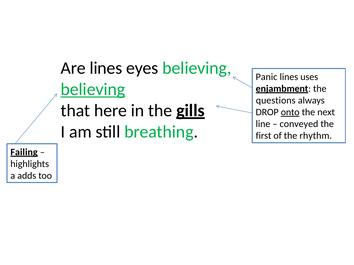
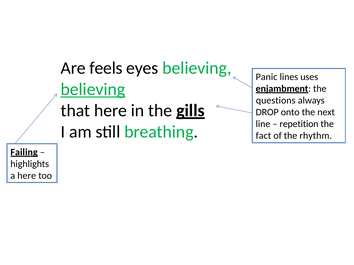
Are lines: lines -> feels (106, 68)
onto underline: present -> none (290, 112)
conveyed: conveyed -> repetition (299, 124)
first: first -> fact (263, 136)
a adds: adds -> here (27, 176)
